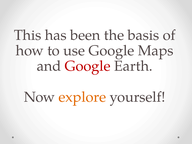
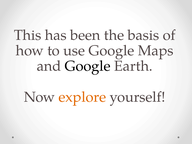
Google colour: red -> black (88, 66)
